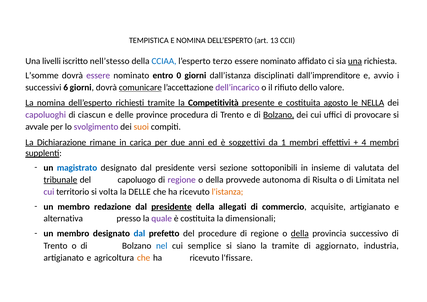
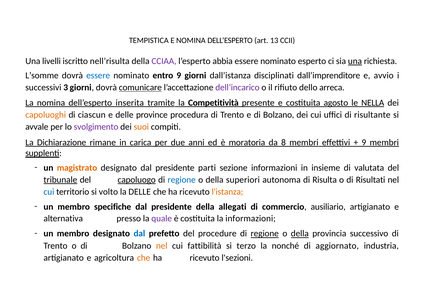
nell’stesso: nell’stesso -> nell’risulta (110, 61)
CCIAA colour: blue -> purple (164, 61)
terzo: terzo -> abbia (223, 61)
affidato: affidato -> esperto (312, 61)
essere colour: purple -> blue (98, 76)
entro 0: 0 -> 9 (179, 76)
6: 6 -> 3 (66, 88)
valore: valore -> arreca (332, 88)
richiesti: richiesti -> inserita (130, 103)
capoluoghi colour: purple -> orange (46, 115)
Bolzano underline: present -> none (279, 115)
provocare: provocare -> risultante (372, 115)
soggettivi: soggettivi -> moratoria (247, 142)
1: 1 -> 8 (284, 142)
4: 4 -> 9 (364, 142)
magistrato colour: blue -> orange (77, 168)
versi: versi -> parti (207, 168)
sezione sottoponibili: sottoponibili -> informazioni (274, 168)
capoluogo underline: none -> present (137, 180)
regione colour: purple -> blue (182, 180)
provvede: provvede -> superiori (243, 180)
Limitata: Limitata -> Risultati (371, 180)
cui colour: purple -> blue (49, 192)
volta: volta -> volto (108, 192)
redazione: redazione -> specifiche (113, 207)
presidente underline: present -> none (171, 207)
acquisite: acquisite -> ausiliario (328, 207)
la dimensionali: dimensionali -> informazioni (251, 219)
regione underline: none -> present (265, 234)
nel colour: blue -> orange (162, 246)
semplice: semplice -> fattibilità (204, 246)
siano: siano -> terzo (246, 246)
la tramite: tramite -> nonché (285, 246)
l'fissare: l'fissare -> l'sezioni (237, 258)
